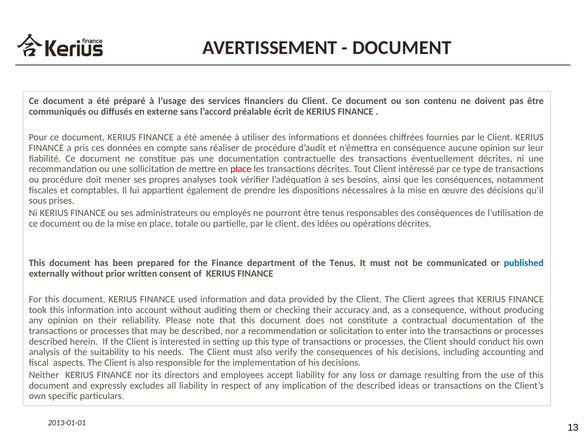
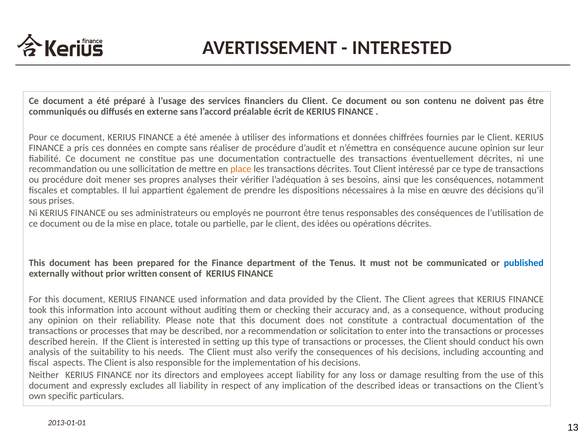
DOCUMENT: DOCUMENT -> INTERESTED (402, 48)
place colour: red -> orange (241, 169)
analyses took: took -> their (228, 179)
